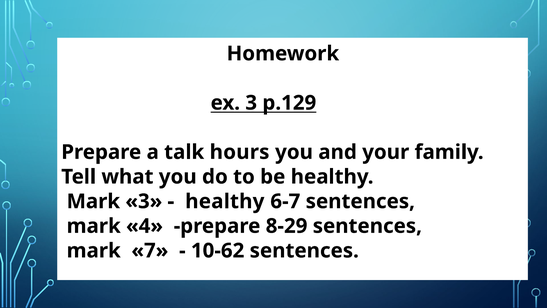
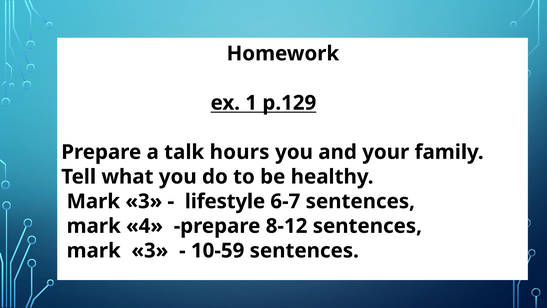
ex 3: 3 -> 1 (251, 103)
healthy: healthy -> lifestyle (225, 201)
8-29: 8-29 -> 8-12 (287, 226)
7: 7 -> 3 (150, 250)
10-62: 10-62 -> 10-59 (218, 250)
